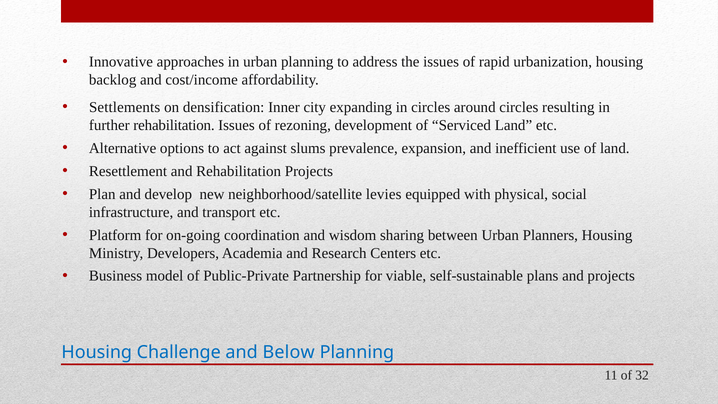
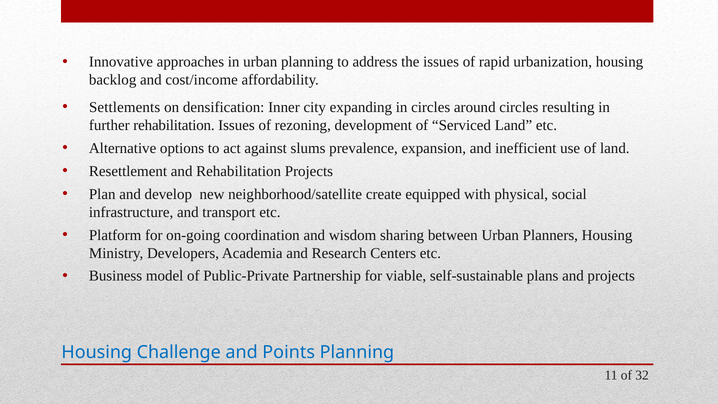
levies: levies -> create (384, 194)
Below: Below -> Points (289, 352)
